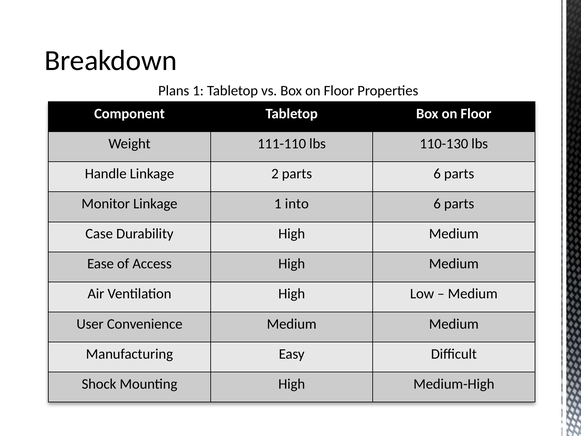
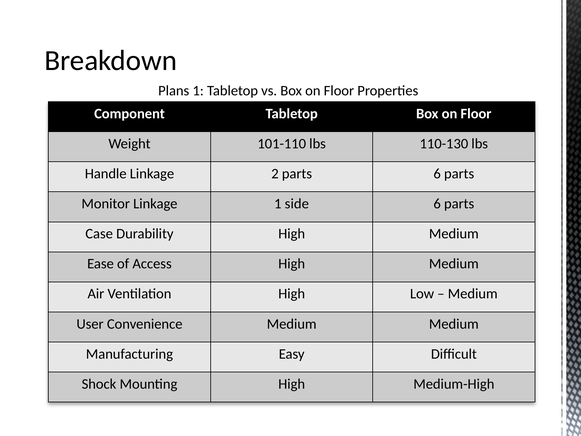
111-110: 111-110 -> 101-110 (282, 144)
into: into -> side (297, 204)
